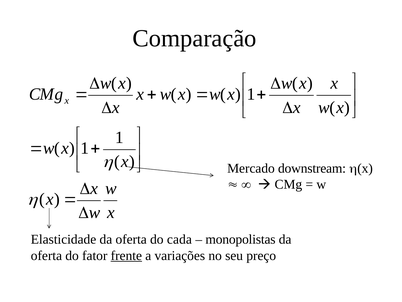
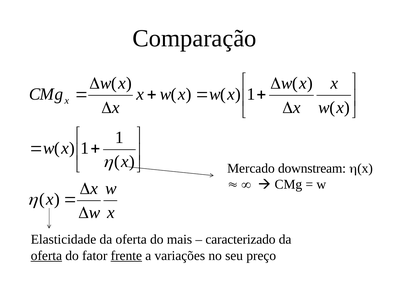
cada: cada -> mais (179, 239)
monopolistas: monopolistas -> caracterizado (241, 239)
oferta underline: none -> present (46, 255)
